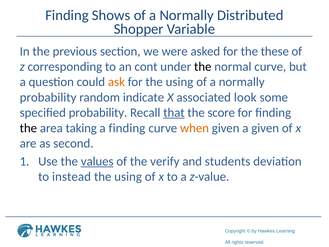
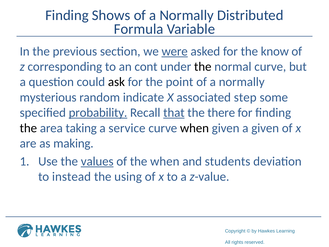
Shopper: Shopper -> Formula (139, 29)
were underline: none -> present (175, 51)
these: these -> know (275, 51)
ask colour: orange -> black (116, 82)
for the using: using -> point (179, 82)
probability: probability -> mysterious (48, 97)
look: look -> step (245, 97)
probability underline: none -> present (98, 113)
score: score -> there (221, 113)
a finding: finding -> service (127, 128)
when colour: orange -> black (194, 128)
second: second -> making (73, 143)
the verify: verify -> when (165, 161)
